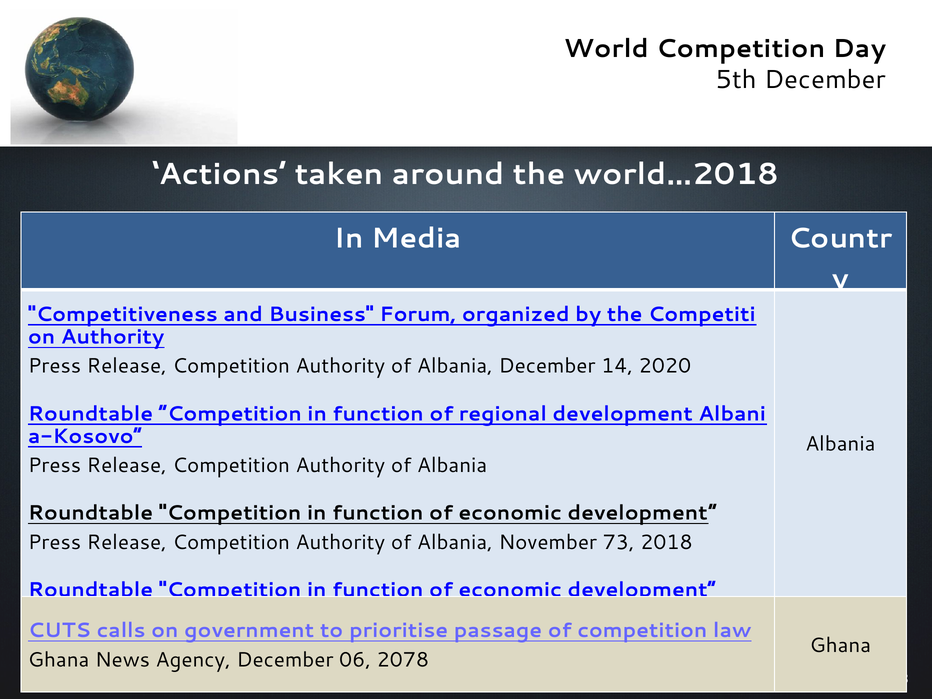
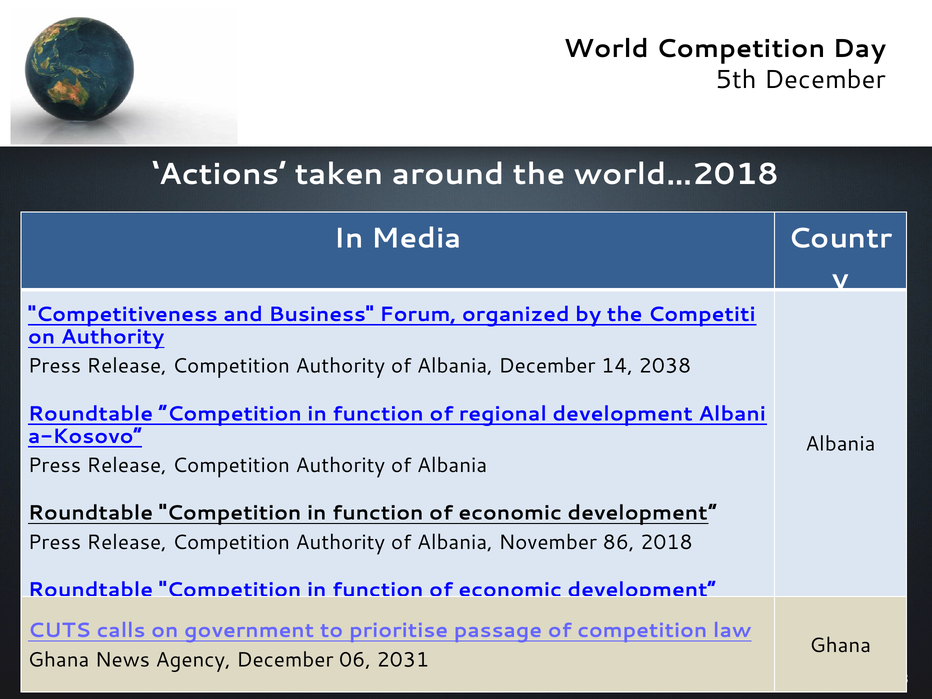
2020: 2020 -> 2038 (665, 366)
73: 73 -> 86 (619, 542)
2078: 2078 -> 2031 (403, 660)
